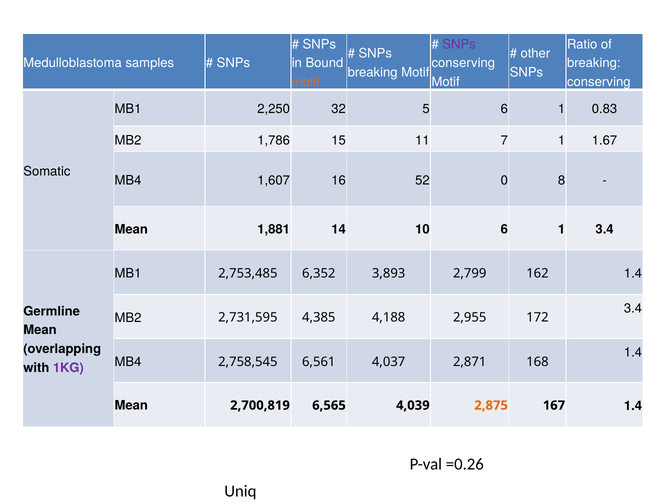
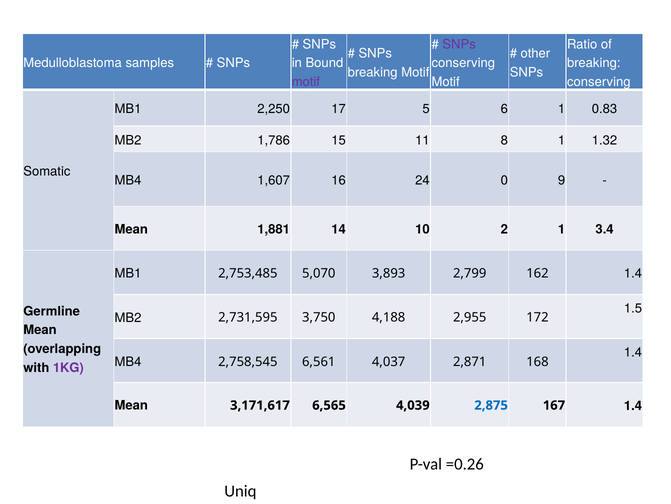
motif colour: orange -> purple (306, 82)
32: 32 -> 17 (339, 109)
7: 7 -> 8 (504, 140)
1.67: 1.67 -> 1.32 (605, 140)
52: 52 -> 24 (422, 180)
8: 8 -> 9 (562, 180)
10 6: 6 -> 2 (504, 229)
6,352: 6,352 -> 5,070 (319, 273)
3.4: 3.4 -> 1.5 (633, 308)
4,385: 4,385 -> 3,750 (319, 317)
2,700,819: 2,700,819 -> 3,171,617 (260, 405)
2,875 colour: orange -> blue (491, 405)
